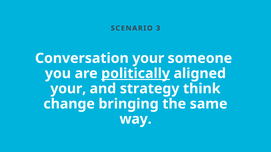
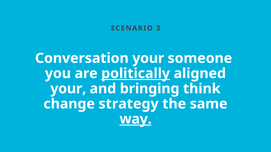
strategy: strategy -> bringing (150, 89)
bringing: bringing -> strategy (129, 104)
way underline: none -> present (136, 119)
